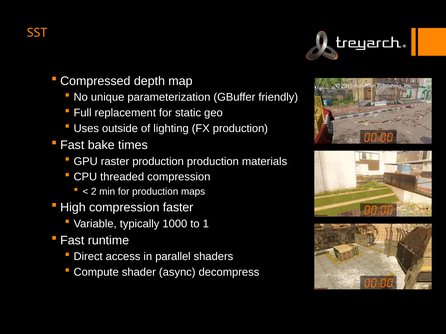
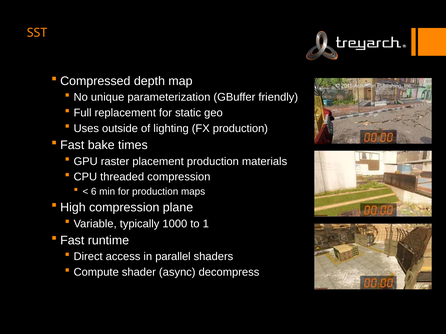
raster production: production -> placement (158, 162)
2: 2 -> 6 (94, 192)
faster: faster -> plane (178, 208)
